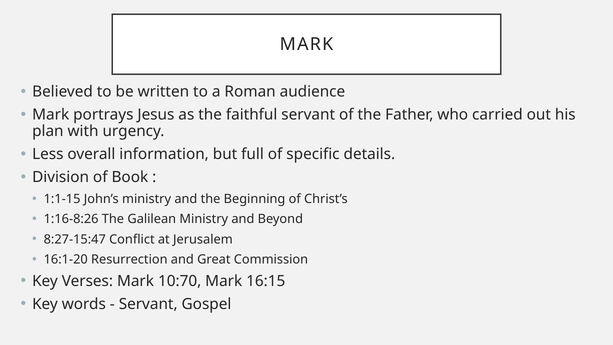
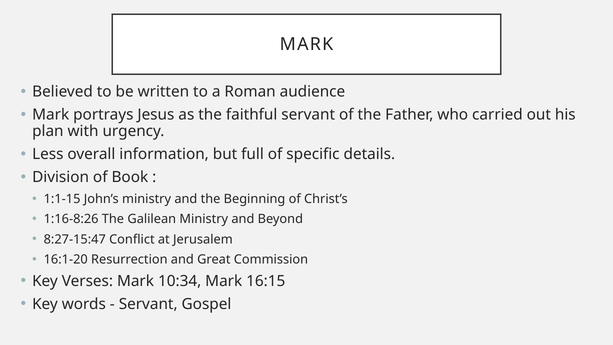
10:70: 10:70 -> 10:34 (180, 281)
